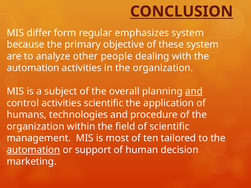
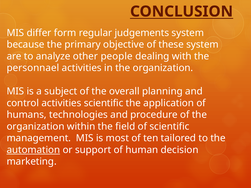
emphasizes: emphasizes -> judgements (142, 33)
automation: automation -> personnael (33, 68)
and underline: present -> none (194, 91)
